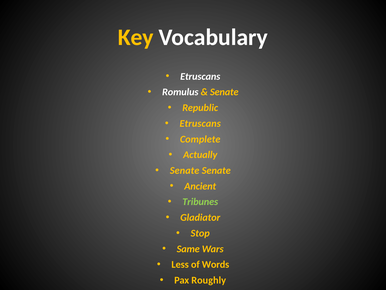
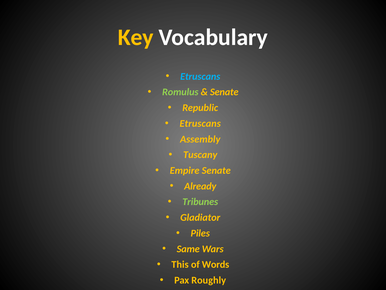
Etruscans colour: white -> light blue (200, 76)
Romulus colour: white -> light green (180, 92)
Complete: Complete -> Assembly (200, 139)
Actually: Actually -> Tuscany (200, 155)
Senate: Senate -> Empire (185, 170)
Ancient: Ancient -> Already (200, 186)
Stop: Stop -> Piles (200, 233)
Less: Less -> This (180, 264)
